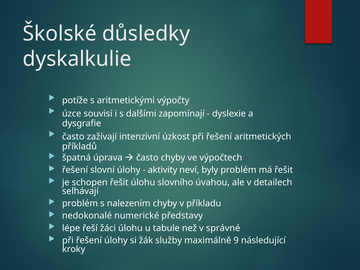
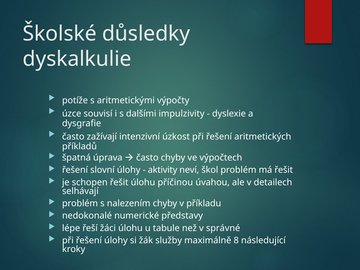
zapomínají: zapomínají -> impulzivity (182, 114)
byly: byly -> škol (210, 170)
slovního: slovního -> příčinou (175, 182)
9: 9 -> 8 (236, 240)
